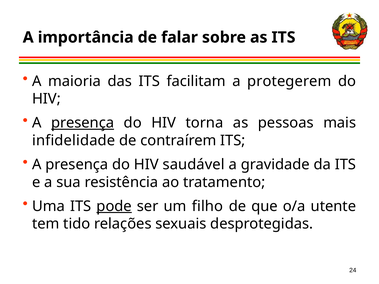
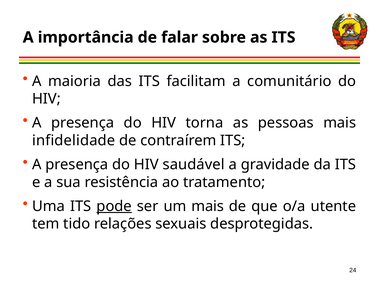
protegerem: protegerem -> comunitário (289, 81)
presença underline: present -> none (83, 123)
um filho: filho -> mais (208, 206)
